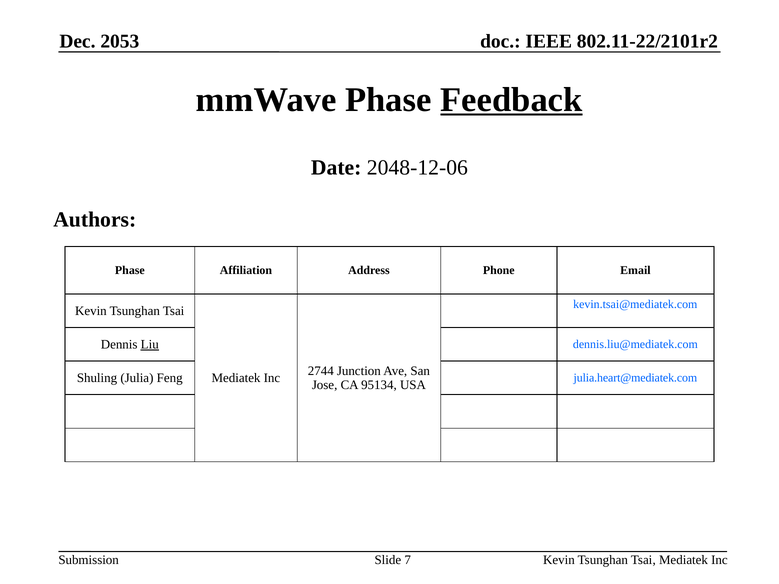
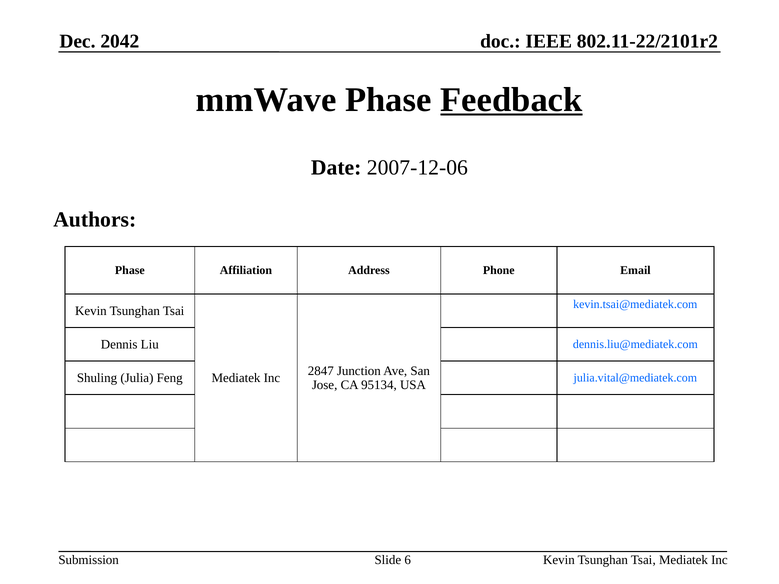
2053: 2053 -> 2042 (120, 42)
2048-12-06: 2048-12-06 -> 2007-12-06 (417, 168)
Liu underline: present -> none (150, 345)
2744: 2744 -> 2847 (321, 371)
julia.heart@mediatek.com: julia.heart@mediatek.com -> julia.vital@mediatek.com (635, 378)
7: 7 -> 6 (408, 560)
